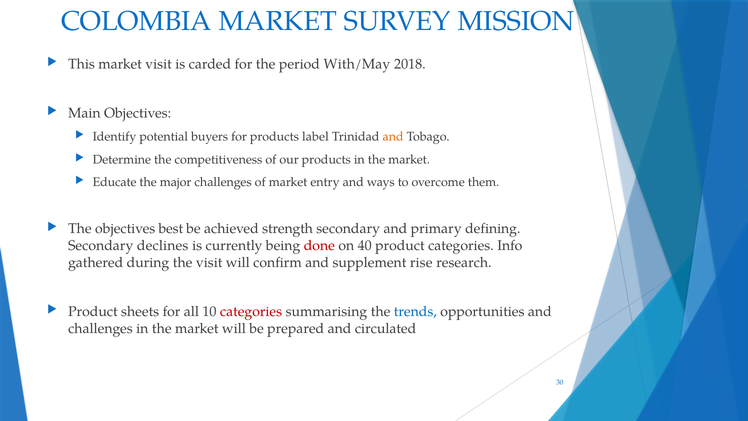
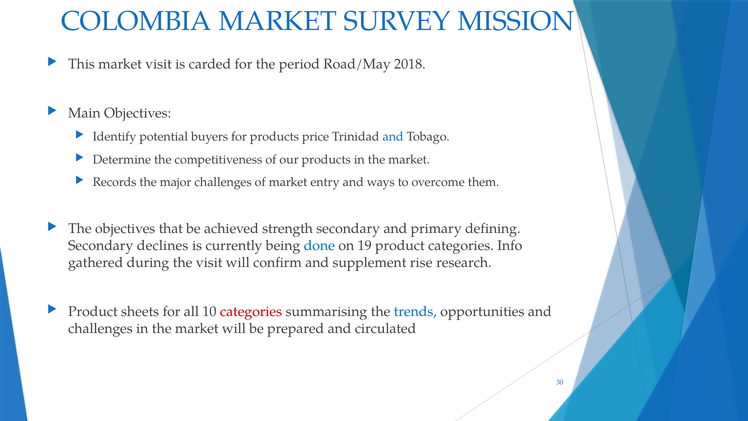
With/May: With/May -> Road/May (357, 64)
label: label -> price (316, 137)
and colour: orange -> blue (393, 137)
Educate: Educate -> Records (115, 182)
best: best -> that (171, 229)
done colour: red -> blue (319, 246)
40: 40 -> 19 (365, 246)
